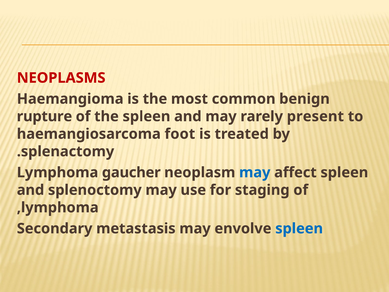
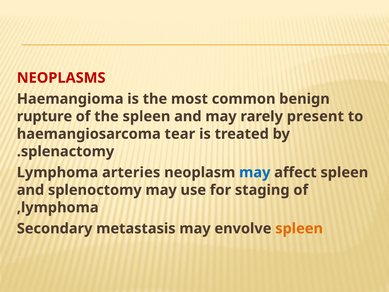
foot: foot -> tear (180, 134)
gaucher: gaucher -> arteries (131, 172)
spleen colour: blue -> orange (299, 228)
